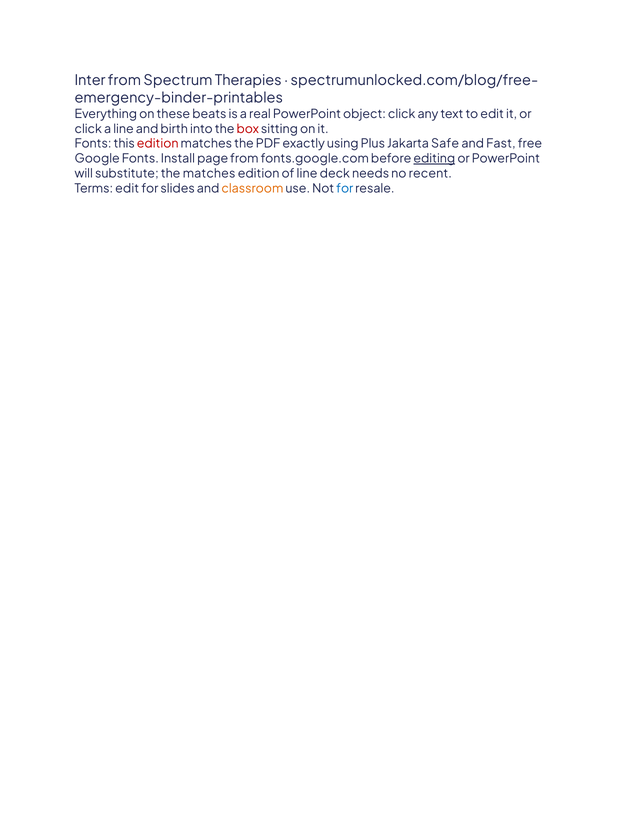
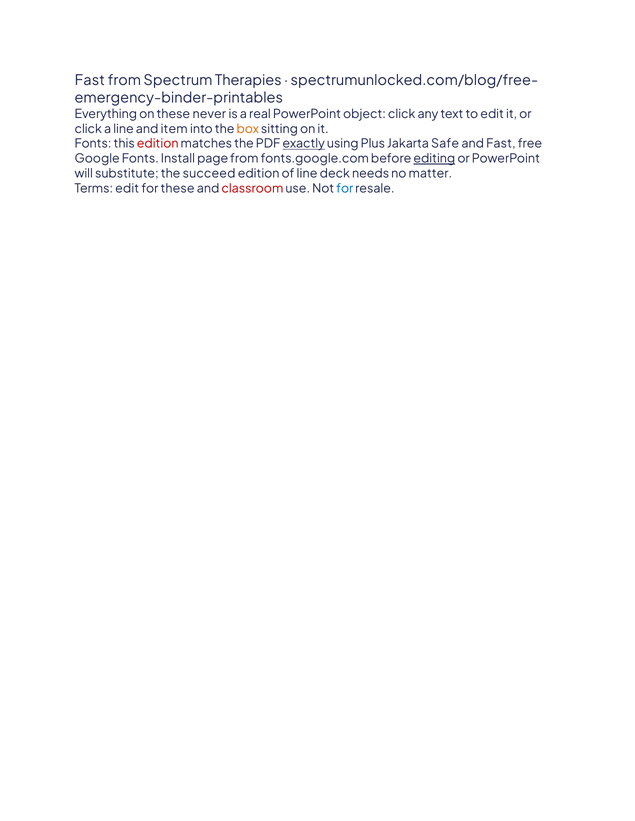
Inter: Inter -> Fast (90, 81)
beats: beats -> never (209, 114)
birth: birth -> item (174, 129)
box colour: red -> orange (248, 129)
exactly underline: none -> present (304, 144)
the matches: matches -> succeed (209, 174)
recent: recent -> matter (430, 174)
for slides: slides -> these (178, 189)
classroom colour: orange -> red (252, 189)
